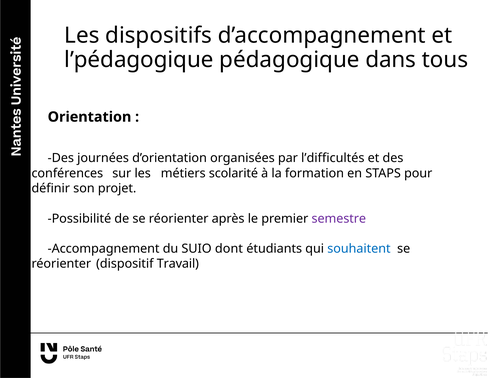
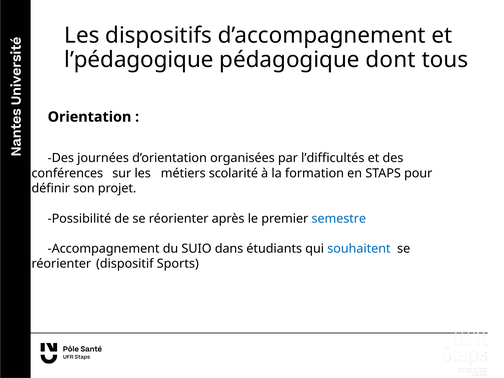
dans: dans -> dont (391, 60)
semestre colour: purple -> blue (339, 219)
dont: dont -> dans (229, 249)
Travail: Travail -> Sports (178, 264)
